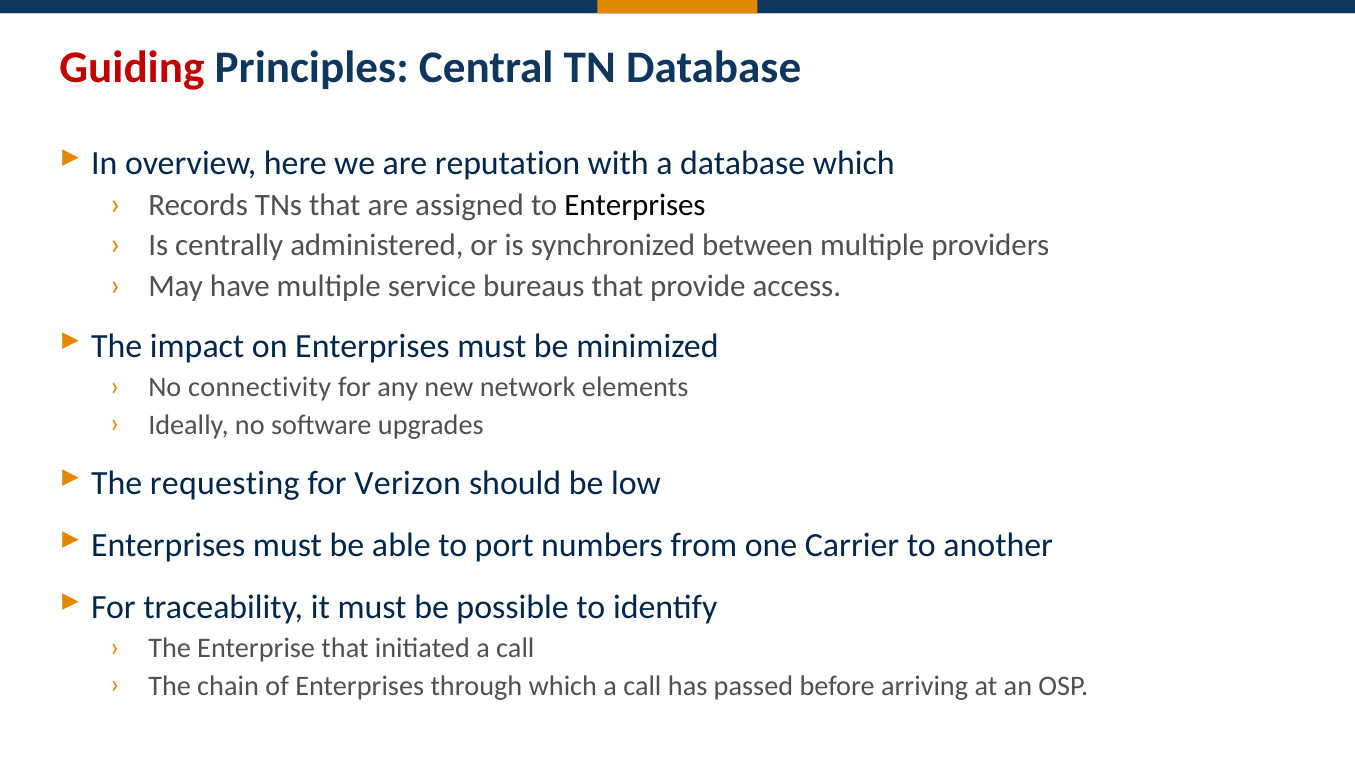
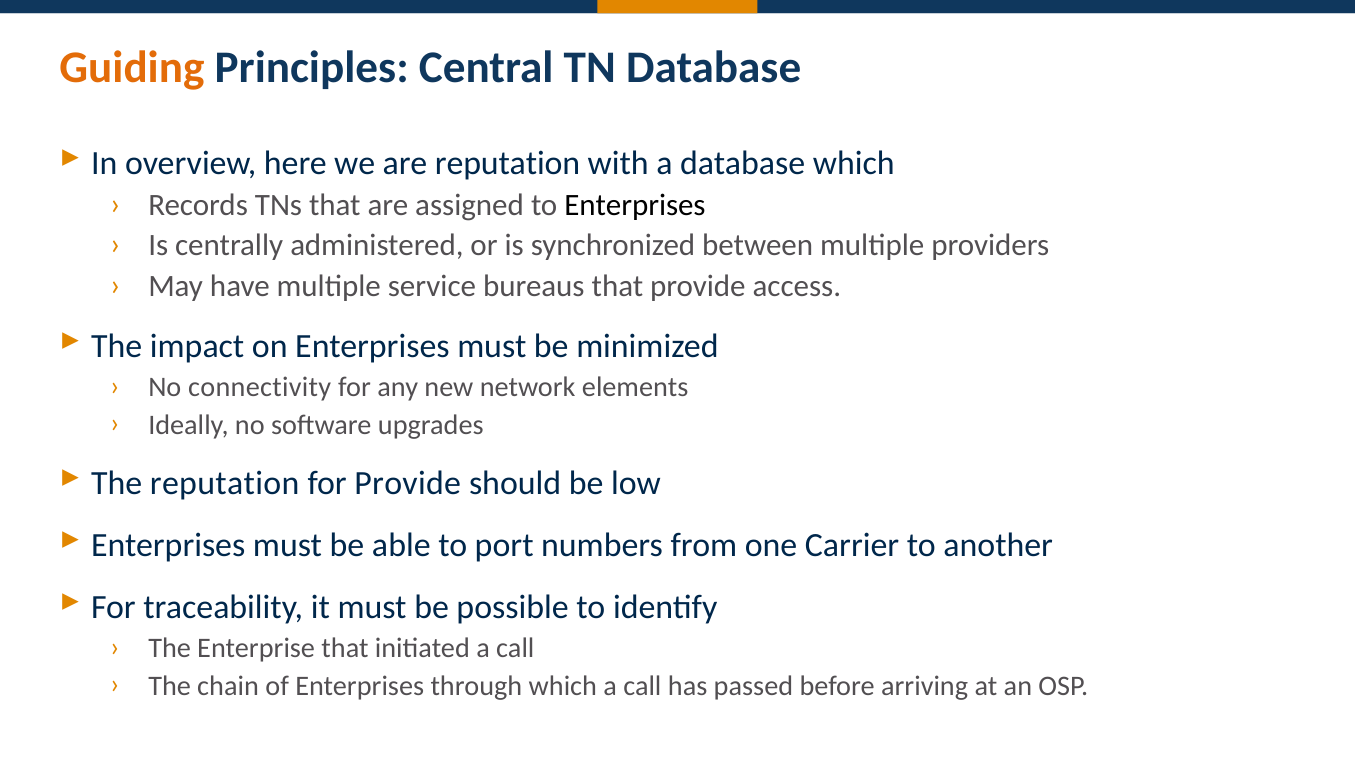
Guiding colour: red -> orange (132, 68)
The requesting: requesting -> reputation (225, 484)
for Verizon: Verizon -> Provide (408, 484)
